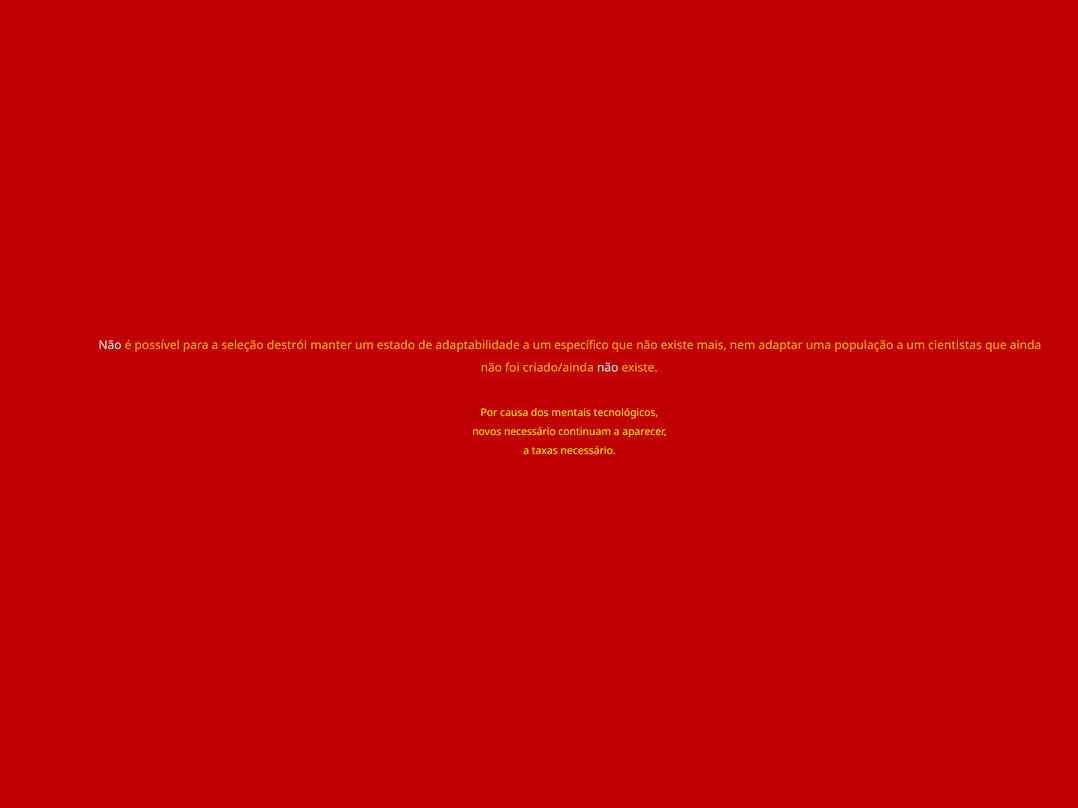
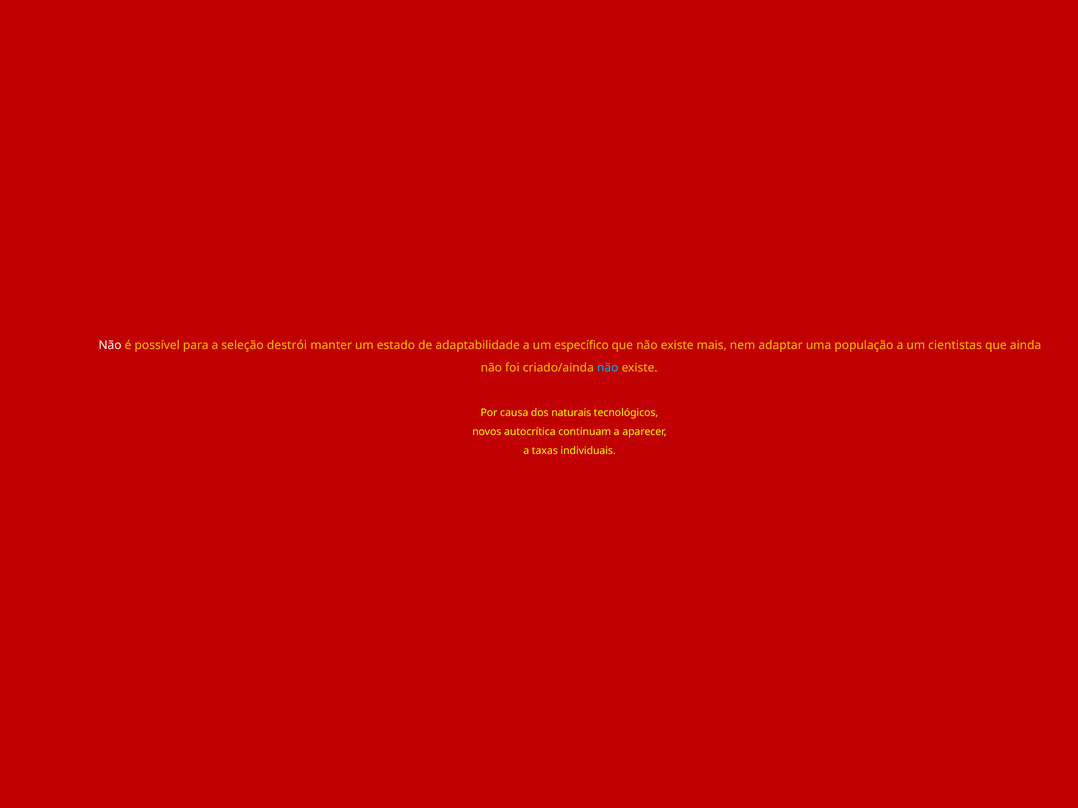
não colour: white -> light blue (608, 368)
mentais: mentais -> naturais (571, 413)
novos necessário: necessário -> autocrítica (530, 432)
taxas necessário: necessário -> individuais (588, 451)
